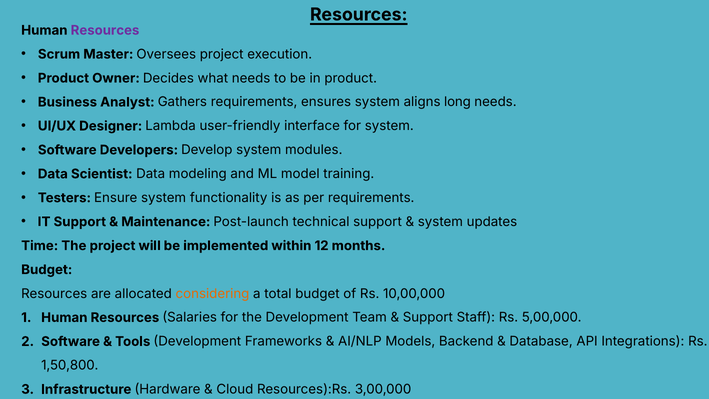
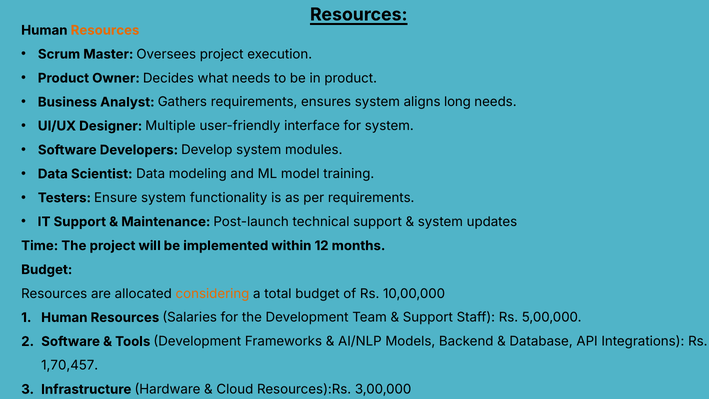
Resources colour: purple -> orange (105, 30)
Lambda: Lambda -> Multiple (170, 126)
1,50,800: 1,50,800 -> 1,70,457 (70, 365)
